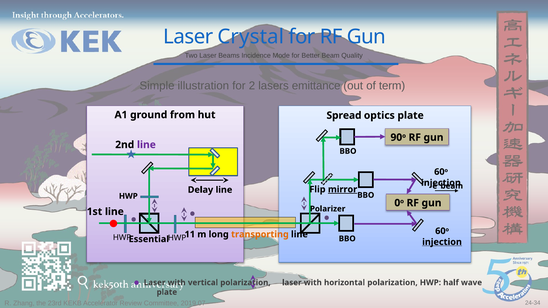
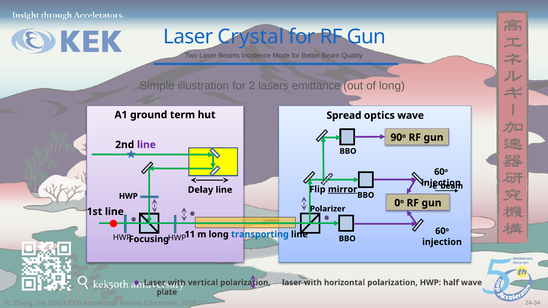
of term: term -> long (392, 86)
from: from -> term (183, 115)
optics plate: plate -> wave (411, 116)
transporting colour: orange -> blue (260, 235)
Essential: Essential -> Focusing (149, 239)
injection underline: present -> none (442, 242)
